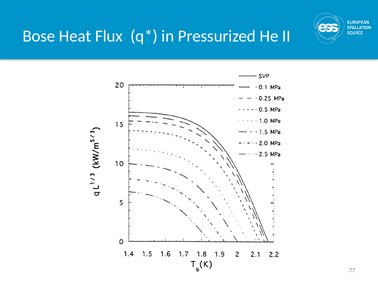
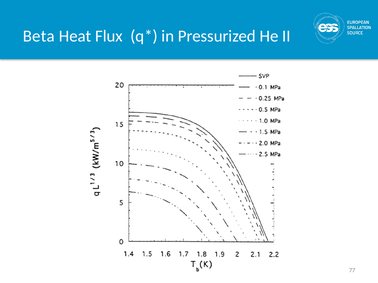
Bose: Bose -> Beta (39, 36)
